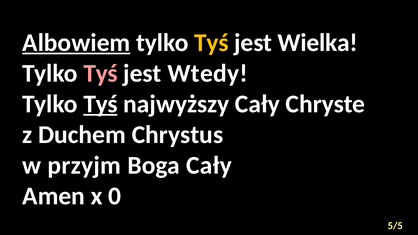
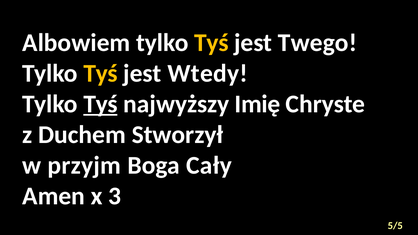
Albowiem underline: present -> none (76, 43)
Wielka: Wielka -> Twego (317, 43)
Tyś colour: pink -> yellow (101, 73)
najwyższy Cały: Cały -> Imię (257, 104)
Chrystus: Chrystus -> Stworzył (177, 135)
0: 0 -> 3 (115, 196)
